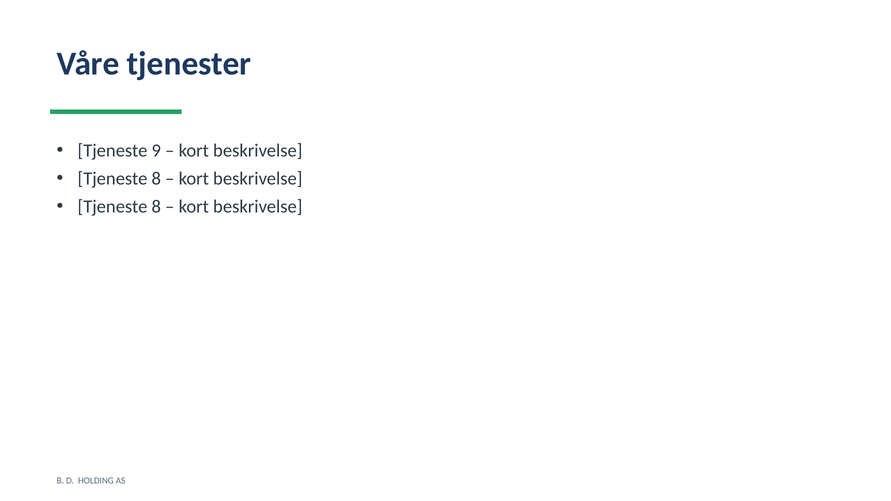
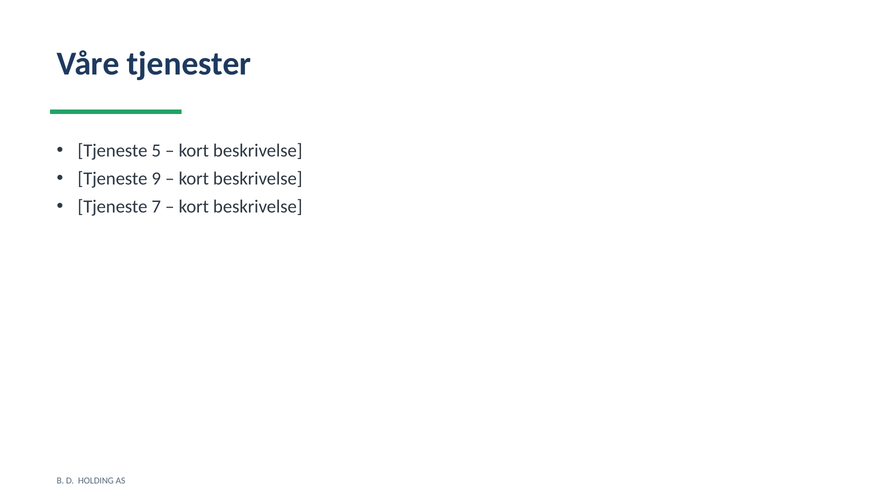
9: 9 -> 5 (156, 151)
8: 8 -> 9 (156, 179)
8: 8 -> 7 (156, 207)
